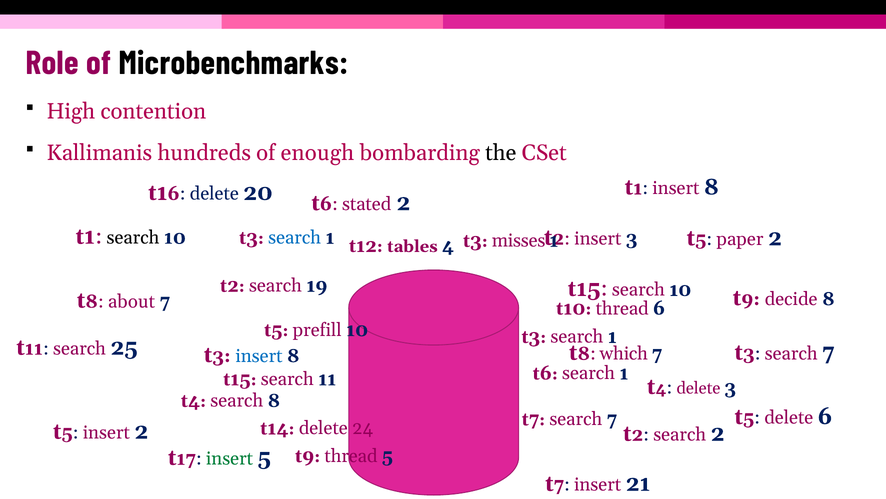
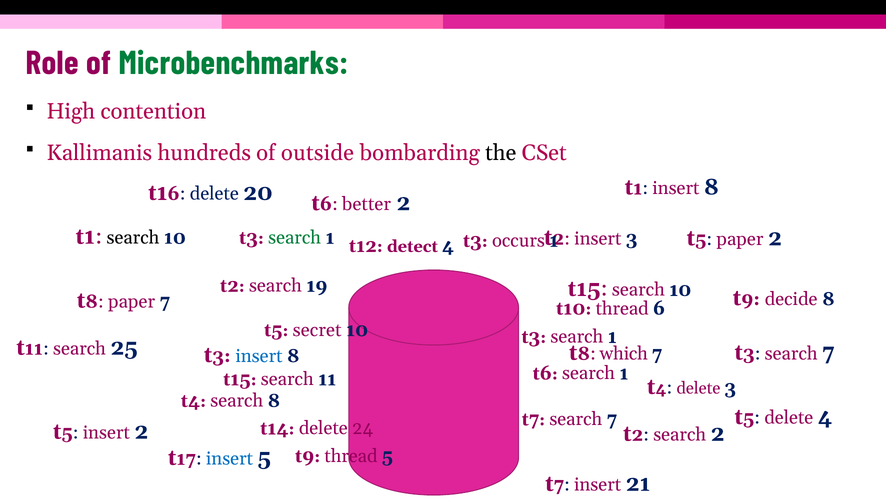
Microbenchmarks colour: black -> green (233, 63)
enough: enough -> outside (317, 153)
stated: stated -> better (367, 204)
search colour: blue -> green (295, 237)
misses: misses -> occurs (518, 240)
tables: tables -> detect (412, 246)
8 about: about -> paper (132, 301)
prefill: prefill -> secret (317, 330)
delete 6: 6 -> 4 (825, 416)
insert colour: green -> blue (230, 458)
